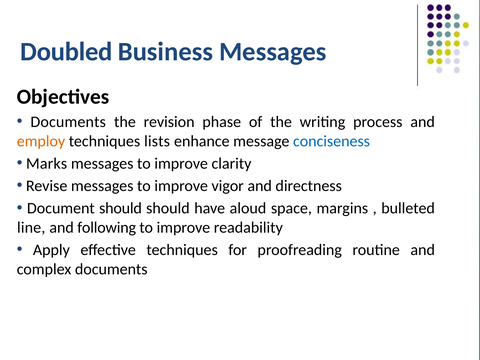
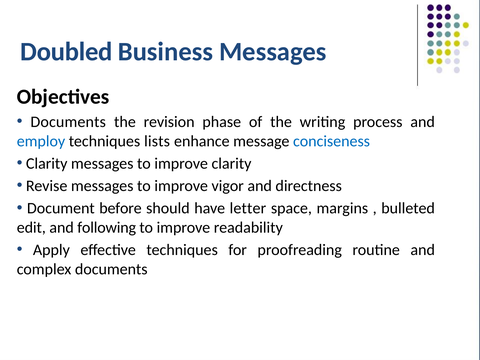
employ colour: orange -> blue (41, 141)
Marks: Marks -> Clarity (47, 164)
Document should: should -> before (120, 208)
aloud: aloud -> letter (248, 208)
line: line -> edit (31, 227)
